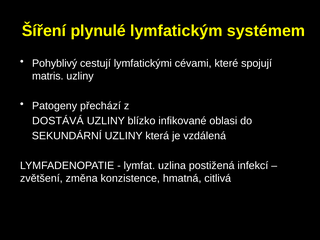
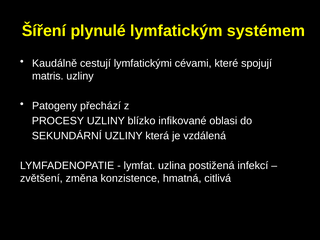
Pohyblivý: Pohyblivý -> Kaudálně (55, 63)
DOSTÁVÁ: DOSTÁVÁ -> PROCESY (58, 121)
